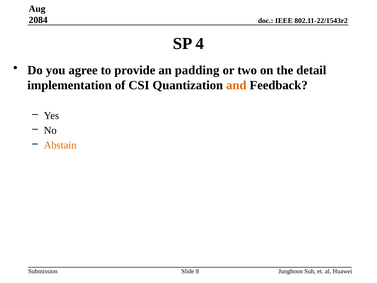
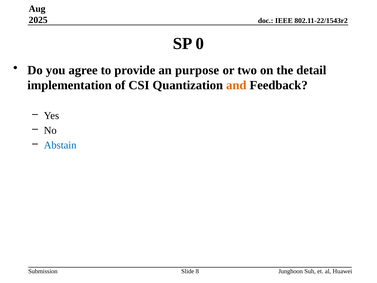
2084: 2084 -> 2025 (38, 20)
4: 4 -> 0 (200, 44)
padding: padding -> purpose (197, 70)
Abstain colour: orange -> blue (60, 145)
